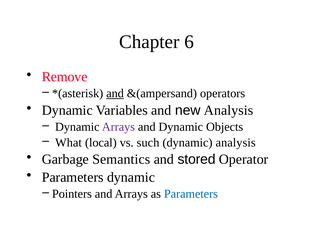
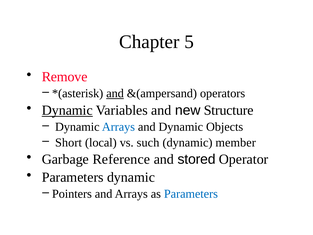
6: 6 -> 5 (189, 42)
Dynamic underline: none -> present (67, 110)
new Analysis: Analysis -> Structure (229, 110)
Arrays colour: purple -> blue (118, 127)
What: What -> Short (68, 142)
dynamic analysis: analysis -> member (236, 142)
Semantics: Semantics -> Reference (121, 159)
